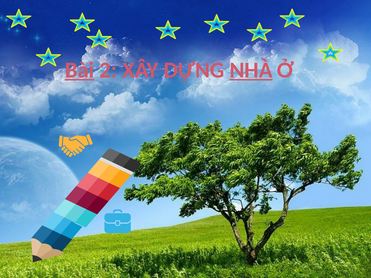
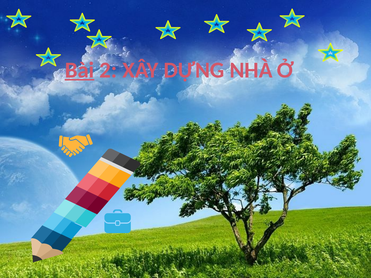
NHÀ underline: present -> none (251, 70)
